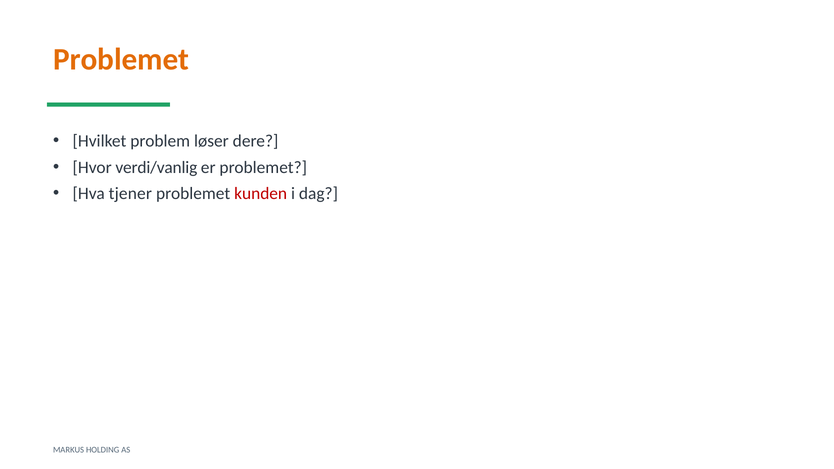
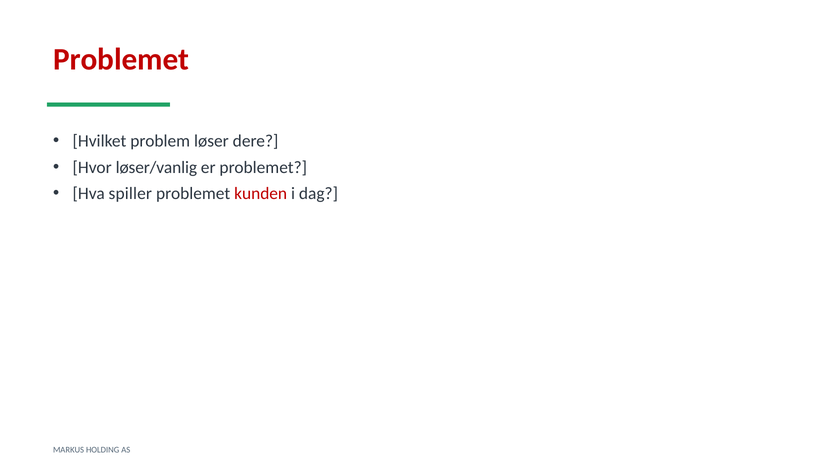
Problemet colour: orange -> red (121, 60)
verdi/vanlig: verdi/vanlig -> løser/vanlig (156, 167)
tjener: tjener -> spiller (130, 193)
